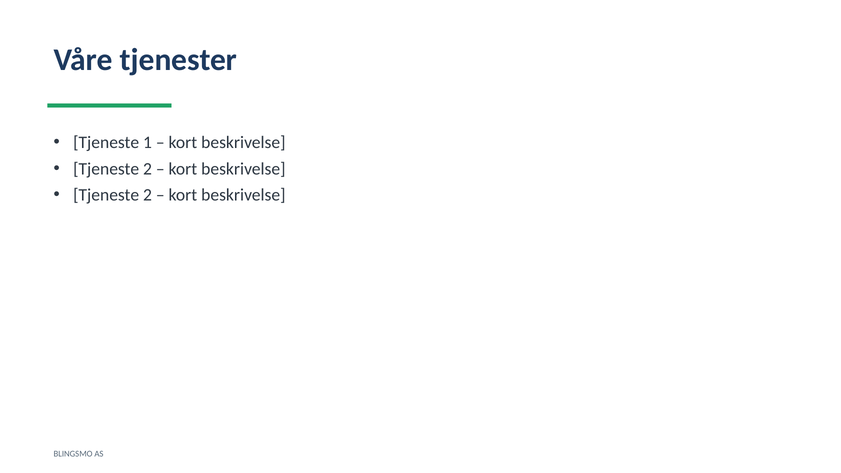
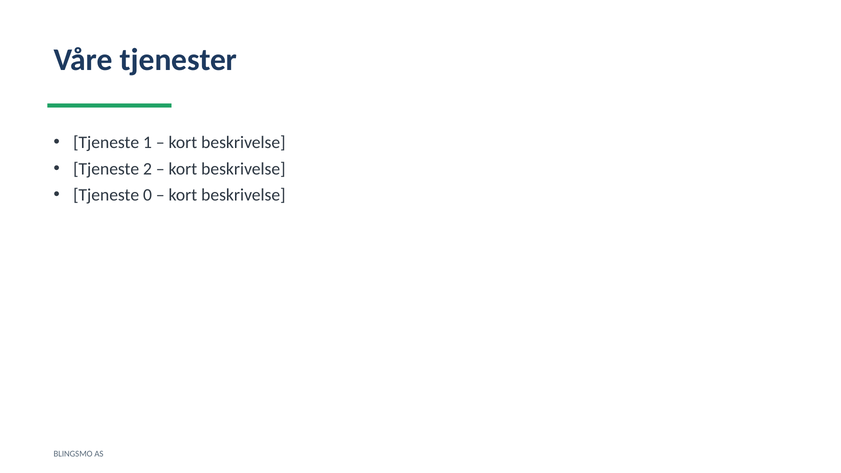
2: 2 -> 0 (147, 195)
